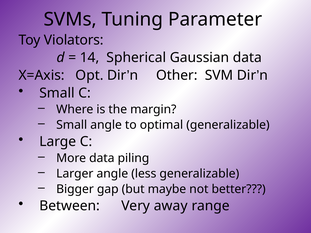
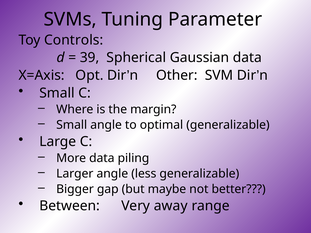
Violators: Violators -> Controls (74, 40)
14: 14 -> 39 (90, 58)
